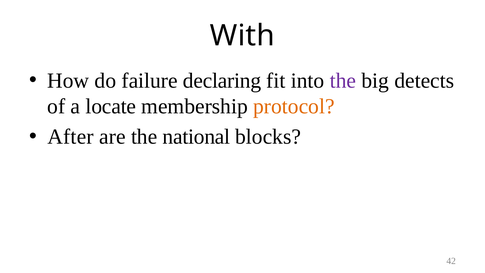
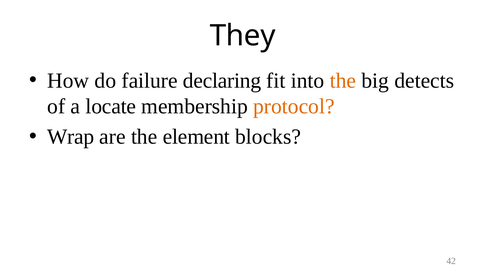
With: With -> They (243, 36)
the colour: purple -> orange (343, 81)
After: After -> Wrap (71, 137)
national: national -> element (196, 137)
